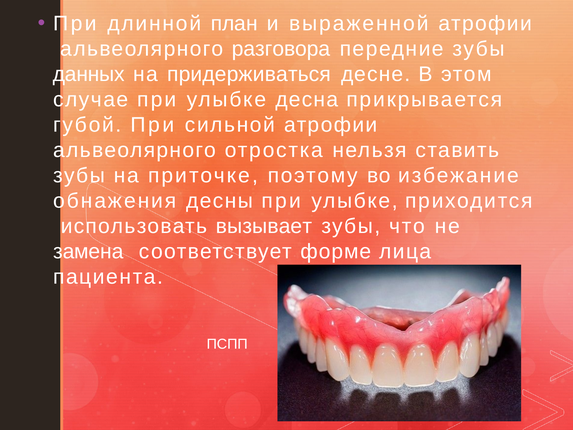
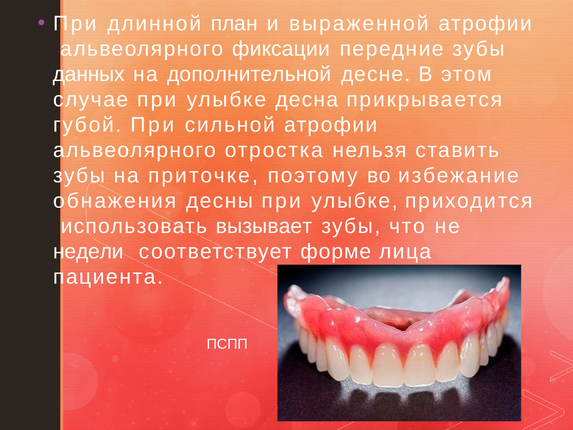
разговора: разговора -> фиксации (281, 49)
придерживаться: придерживаться -> дополнительной (249, 74)
замена: замена -> недели (88, 251)
